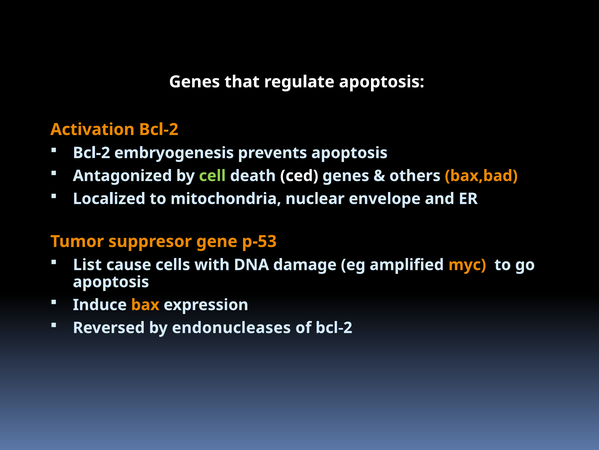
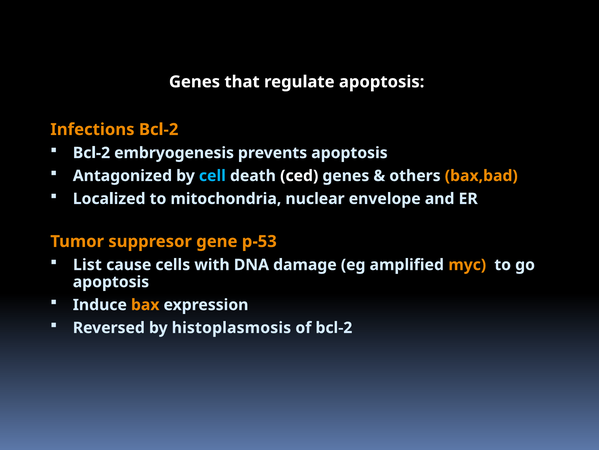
Activation: Activation -> Infections (92, 129)
cell colour: light green -> light blue (212, 176)
endonucleases: endonucleases -> histoplasmosis (231, 327)
